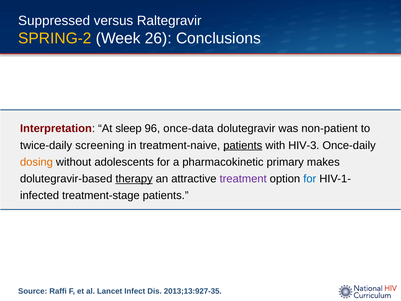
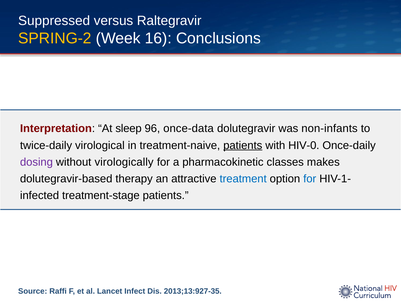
26: 26 -> 16 (158, 38)
non-patient: non-patient -> non-infants (330, 129)
screening: screening -> virological (100, 145)
HIV-3: HIV-3 -> HIV-0 (304, 145)
dosing colour: orange -> purple (36, 162)
adolescents: adolescents -> virologically (124, 162)
primary: primary -> classes (285, 162)
therapy underline: present -> none (134, 179)
treatment colour: purple -> blue (243, 179)
